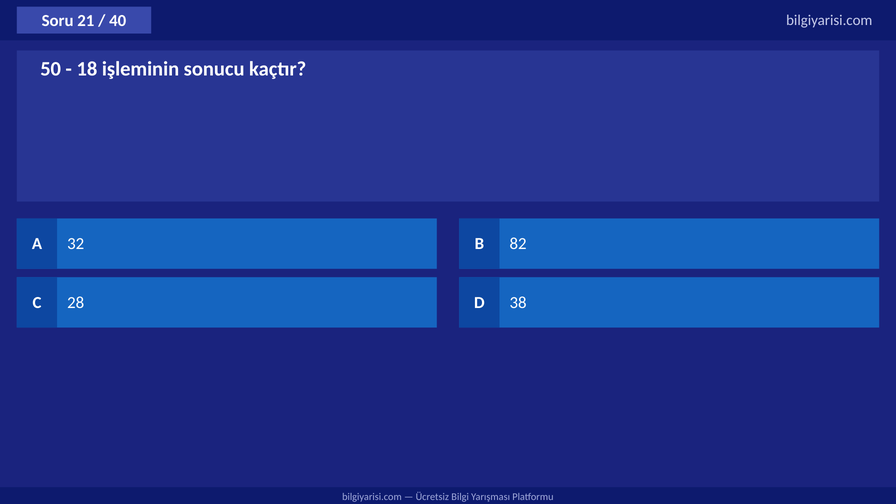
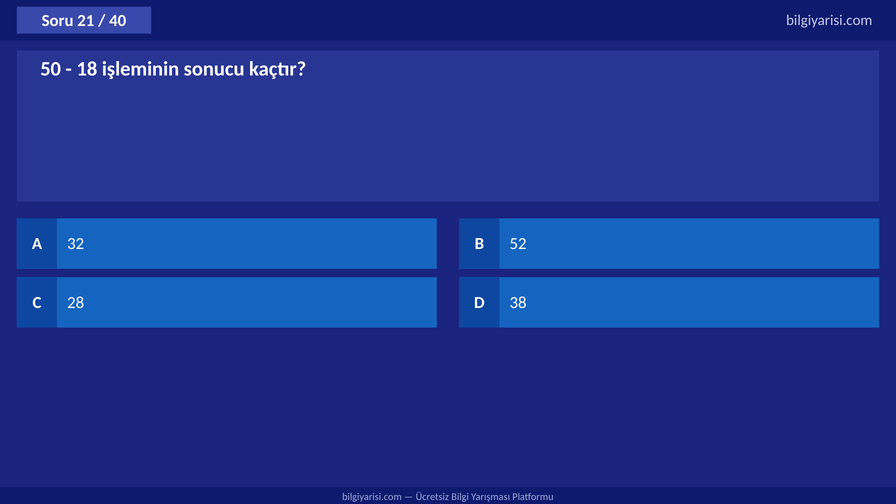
82: 82 -> 52 (518, 244)
